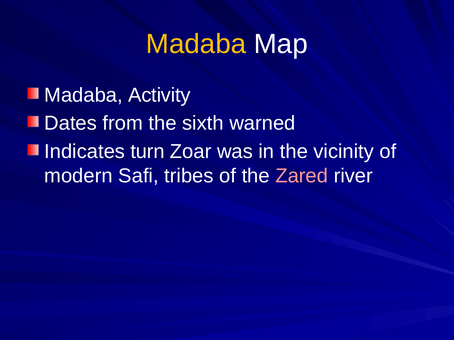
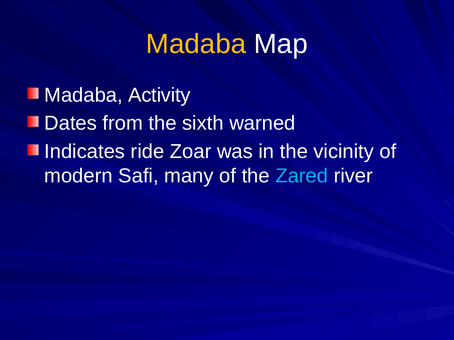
turn: turn -> ride (147, 152)
tribes: tribes -> many (189, 176)
Zared colour: pink -> light blue (302, 176)
